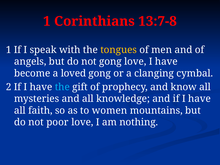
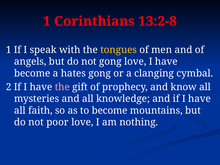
13:7-8: 13:7-8 -> 13:2-8 (158, 21)
loved: loved -> hates (73, 73)
the colour: light blue -> pink (62, 87)
to women: women -> become (110, 111)
